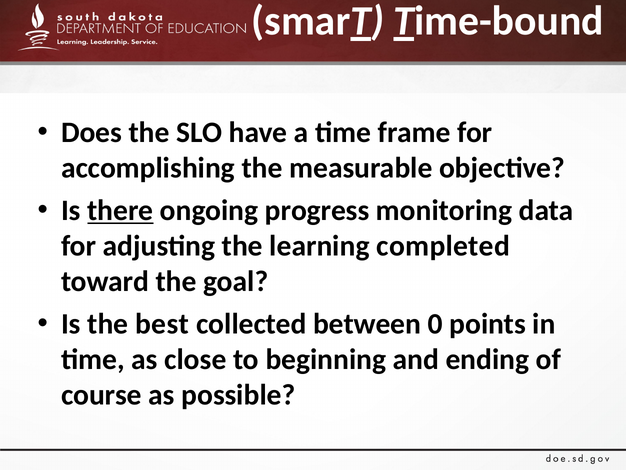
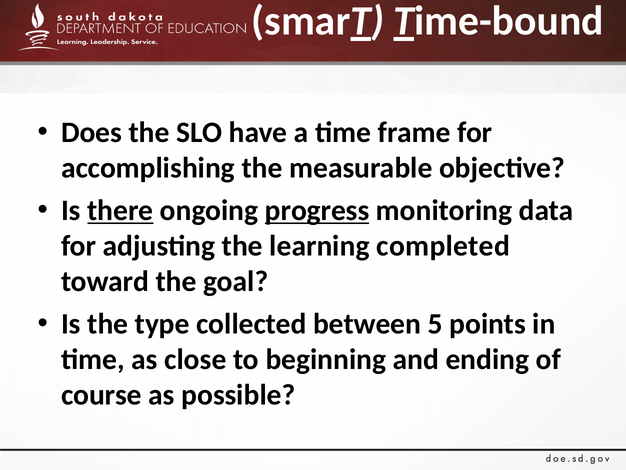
progress underline: none -> present (317, 210)
best: best -> type (162, 324)
0: 0 -> 5 (435, 324)
